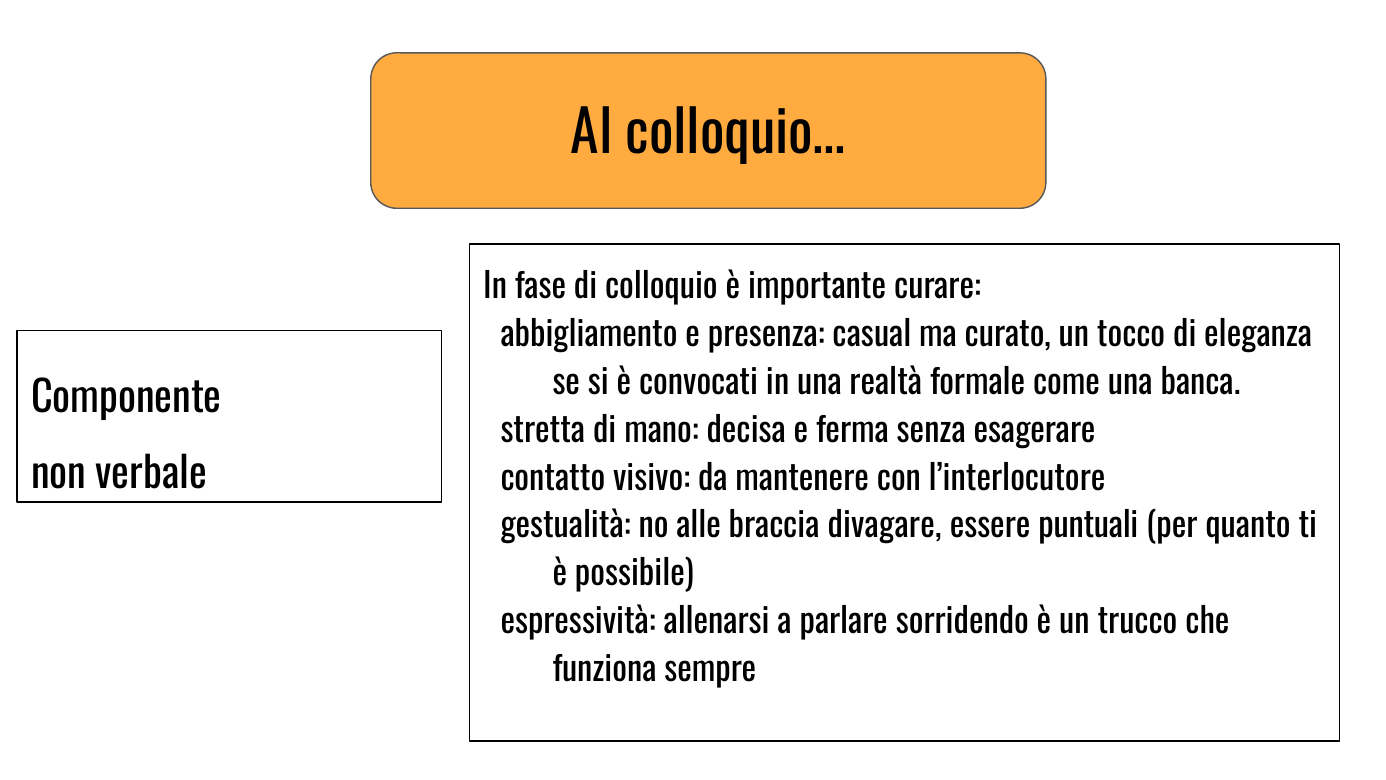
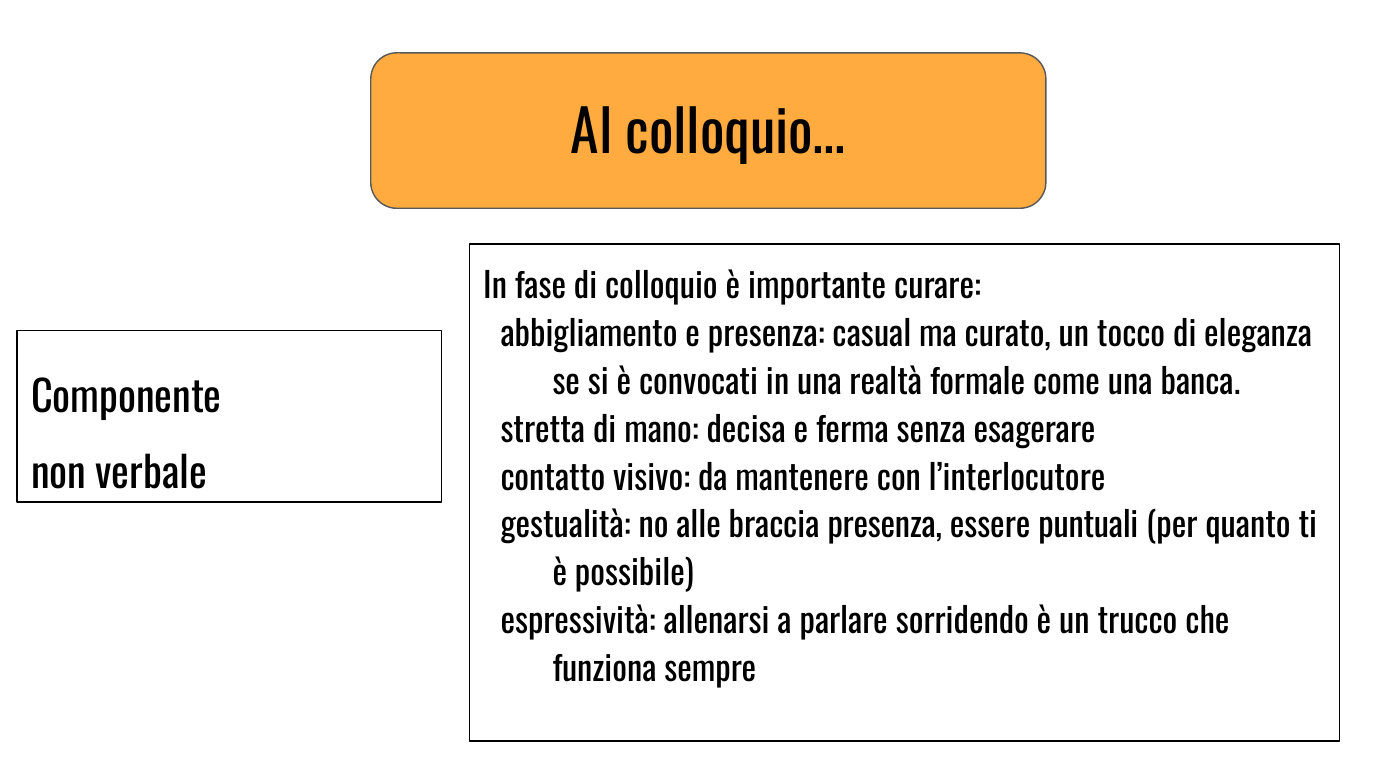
braccia divagare: divagare -> presenza (885, 526)
